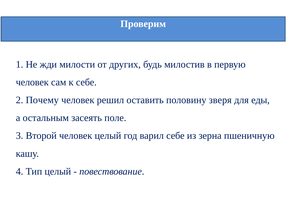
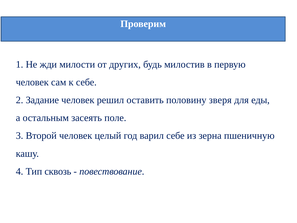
Почему: Почему -> Задание (42, 100)
Тип целый: целый -> сквозь (58, 171)
